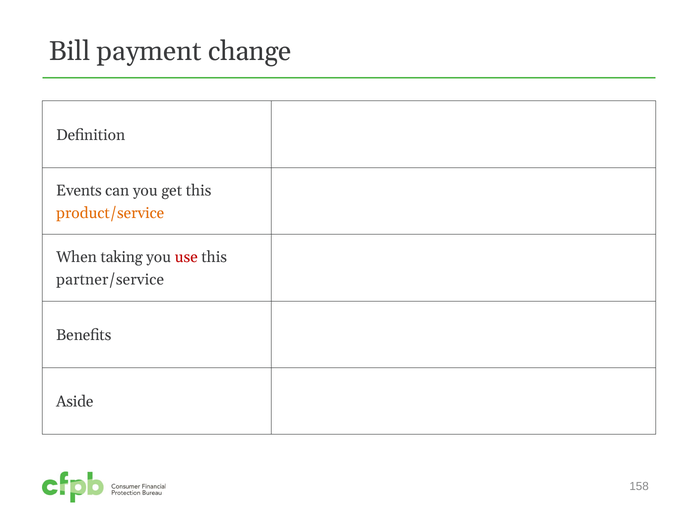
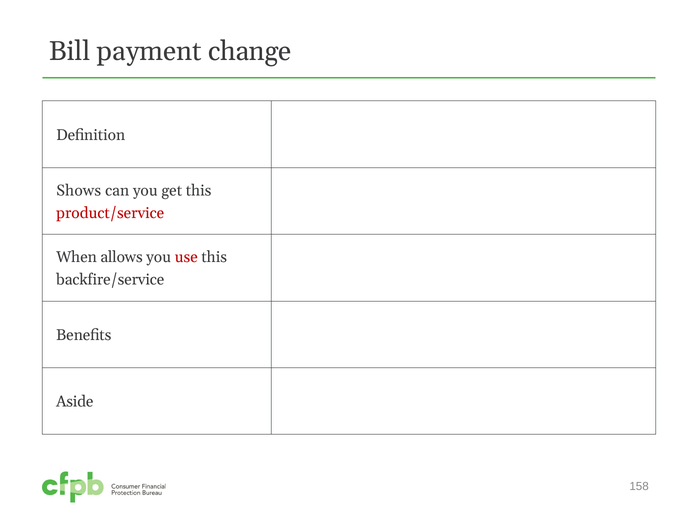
Events: Events -> Shows (79, 190)
product/service colour: orange -> red (110, 213)
taking: taking -> allows (122, 257)
partner/service: partner/service -> backfire/service (110, 279)
